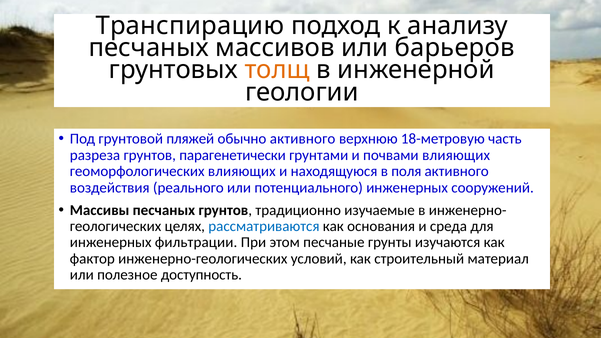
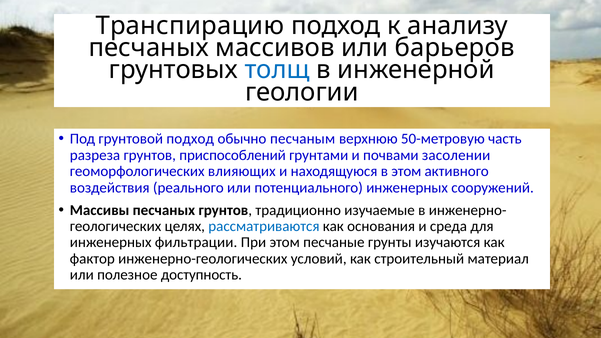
толщ colour: orange -> blue (277, 70)
грунтовой пляжей: пляжей -> подход (190, 139)
обычно активного: активного -> песчаным (303, 139)
18-метровую: 18-метровую -> 50-метровую (443, 139)
парагенетически: парагенетически -> приспособлений (233, 155)
почвами влияющих: влияющих -> засолении (456, 155)
в поля: поля -> этом (406, 171)
